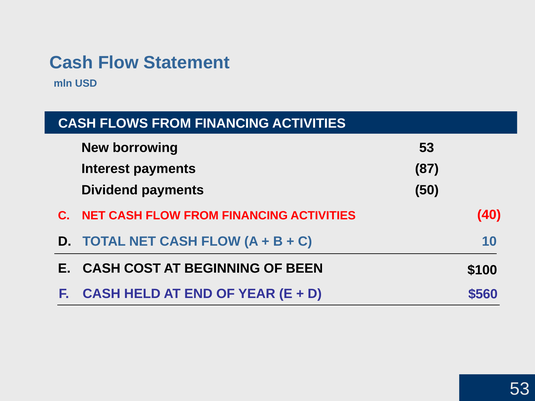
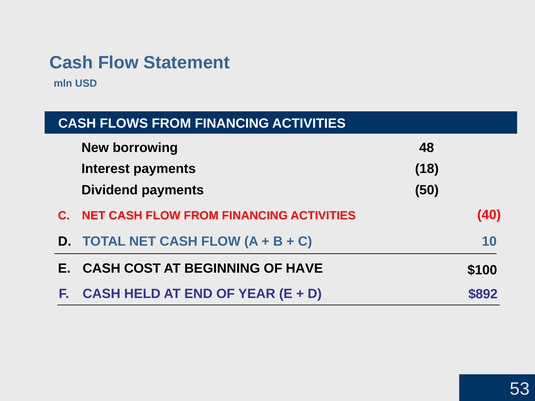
borrowing 53: 53 -> 48 (427, 148)
87: 87 -> 18 (427, 169)
BEEN: BEEN -> HAVE (304, 268)
$560: $560 -> $892 (483, 294)
